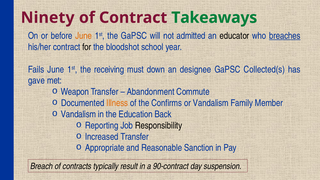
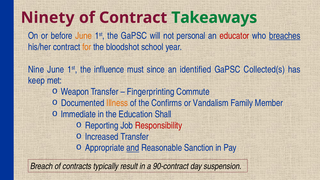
admitted: admitted -> personal (191, 36)
educator colour: black -> red (234, 36)
for colour: black -> orange (87, 47)
Fails: Fails -> Nine (36, 69)
receiving: receiving -> influence (109, 69)
down: down -> since (156, 69)
designee: designee -> identified (195, 69)
gave: gave -> keep (36, 81)
Abandonment: Abandonment -> Fingerprinting (151, 92)
Vandalism: Vandalism -> Immediate (78, 114)
Back: Back -> Shall (163, 114)
Responsibility colour: black -> red (159, 125)
and underline: none -> present (133, 148)
